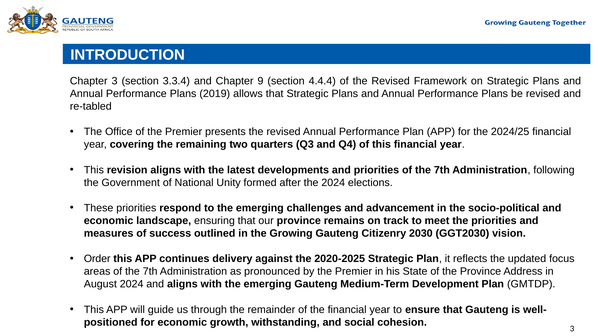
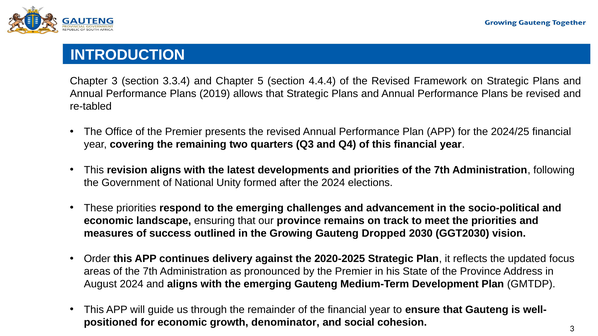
9: 9 -> 5 (261, 81)
Citizenry: Citizenry -> Dropped (384, 234)
withstanding: withstanding -> denominator (285, 323)
